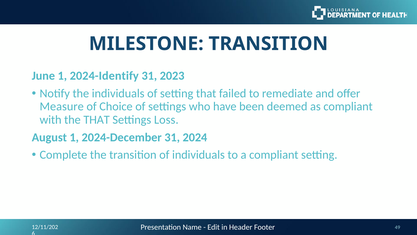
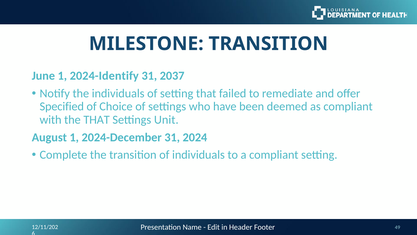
2023: 2023 -> 2037 (172, 76)
Measure: Measure -> Specified (62, 106)
Loss: Loss -> Unit (166, 120)
